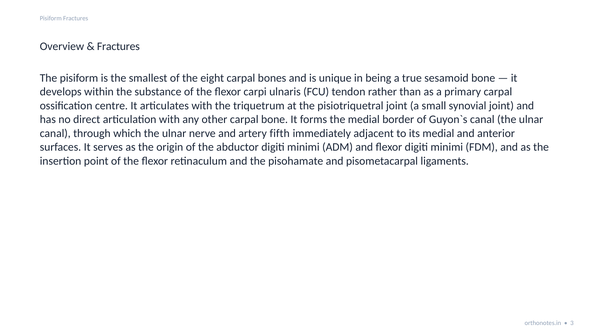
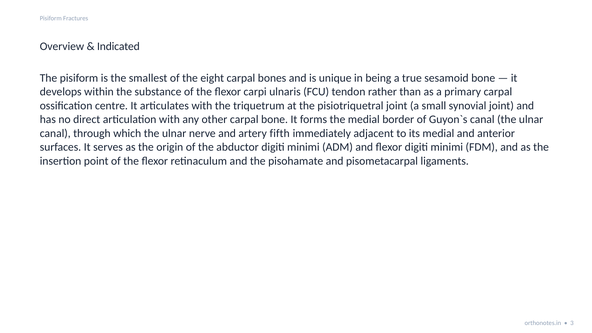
Fractures: Fractures -> Indicated (118, 46)
